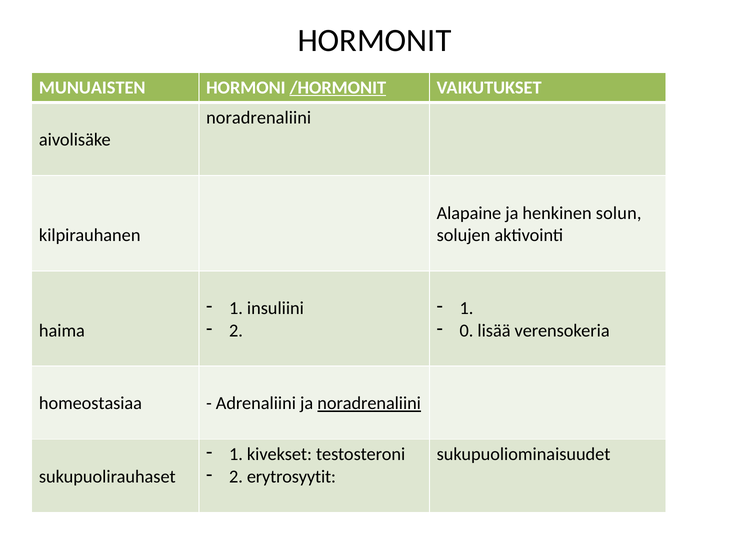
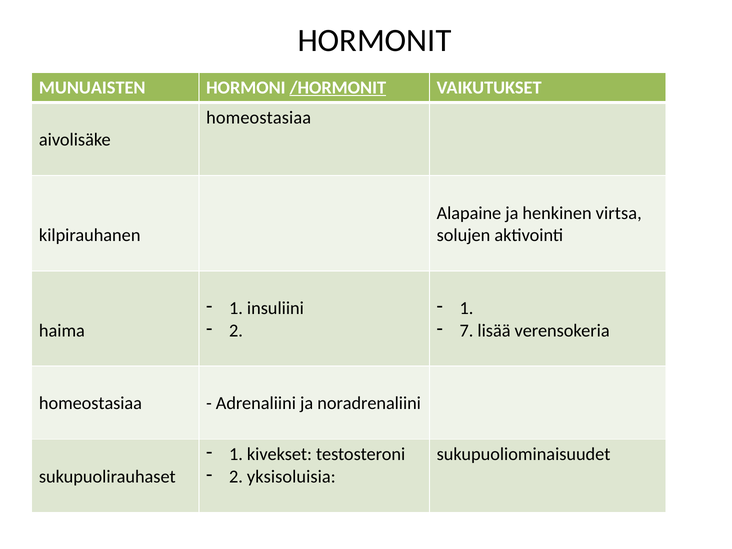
noradrenaliini: noradrenaliini -> homeostasiaa (259, 117)
solun: solun -> virtsa (619, 213)
0: 0 -> 7 (467, 331)
noradrenaliini underline: present -> none (369, 403)
erytrosyytit: erytrosyytit -> yksisoluisia (291, 477)
